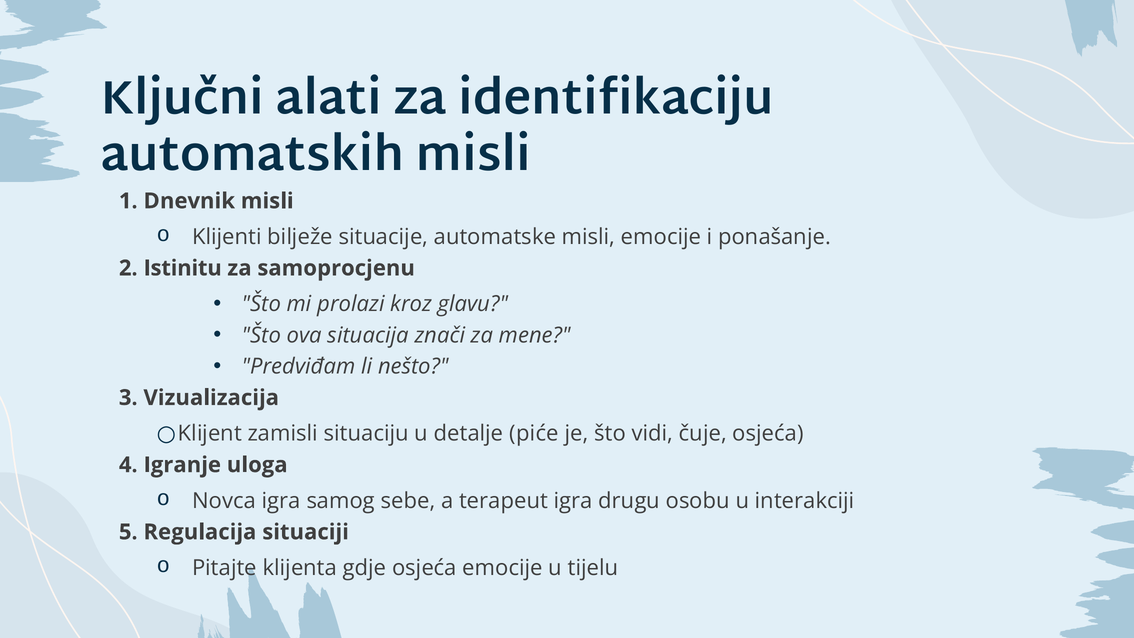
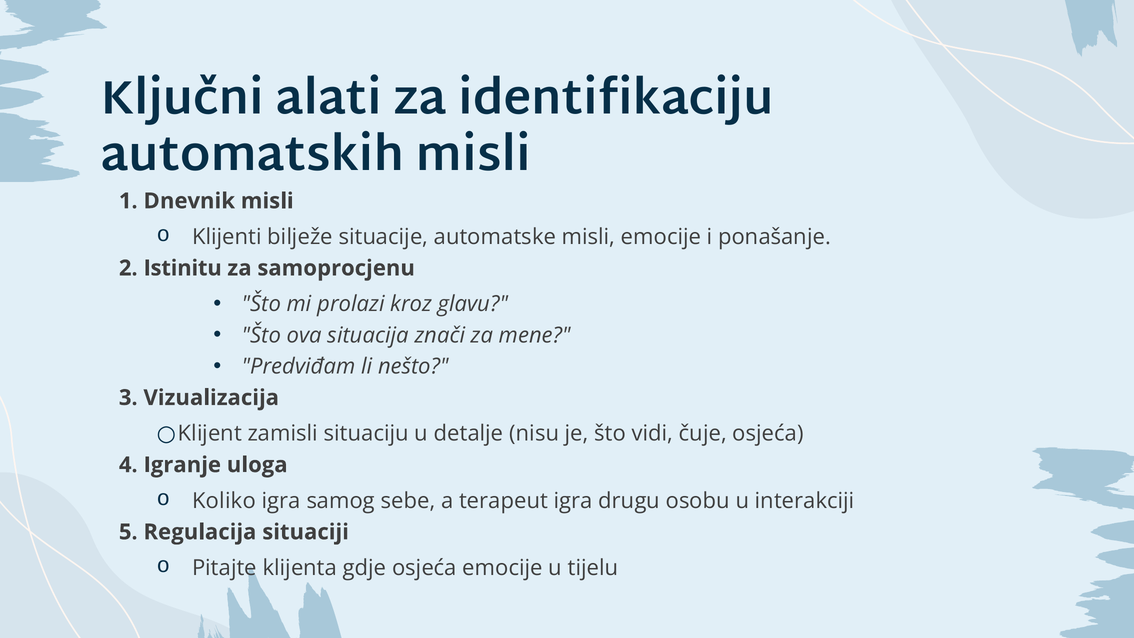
piće: piće -> nisu (534, 434)
Novca: Novca -> Koliko (224, 501)
